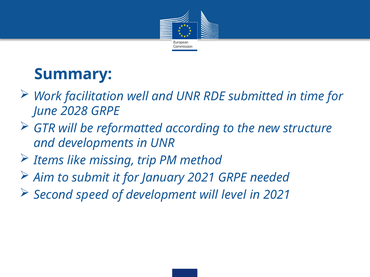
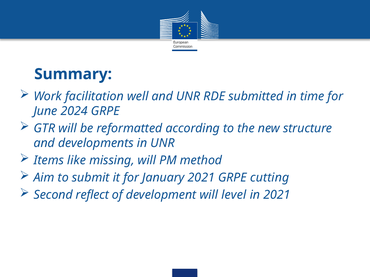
2028: 2028 -> 2024 (74, 111)
missing trip: trip -> will (147, 161)
needed: needed -> cutting (270, 178)
speed: speed -> reflect (92, 195)
